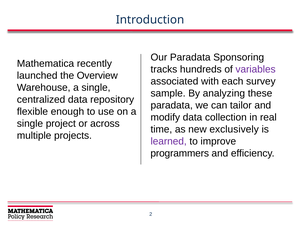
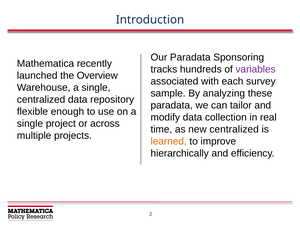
new exclusively: exclusively -> centralized (234, 129)
learned colour: purple -> orange (169, 141)
programmers: programmers -> hierarchically (180, 153)
